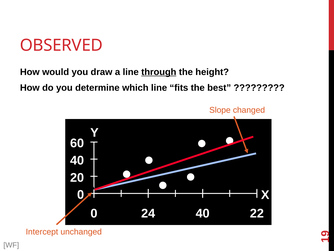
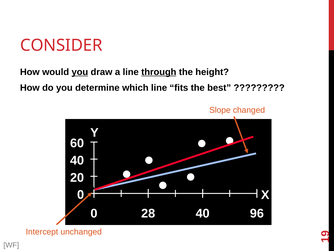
OBSERVED: OBSERVED -> CONSIDER (61, 45)
you underline: none -> present (80, 72)
24: 24 -> 28 (148, 213)
22: 22 -> 96 (257, 213)
